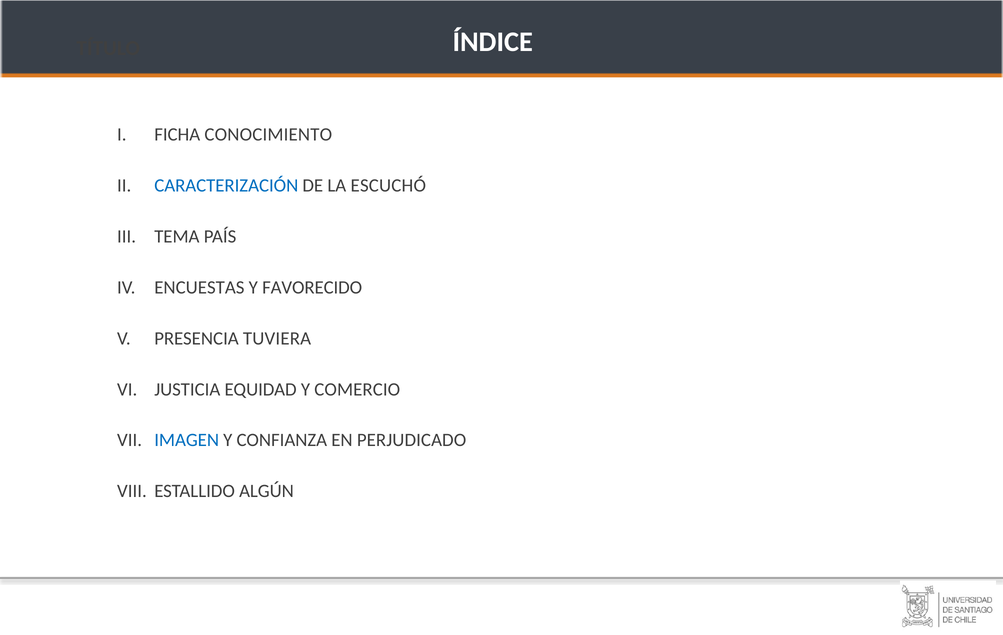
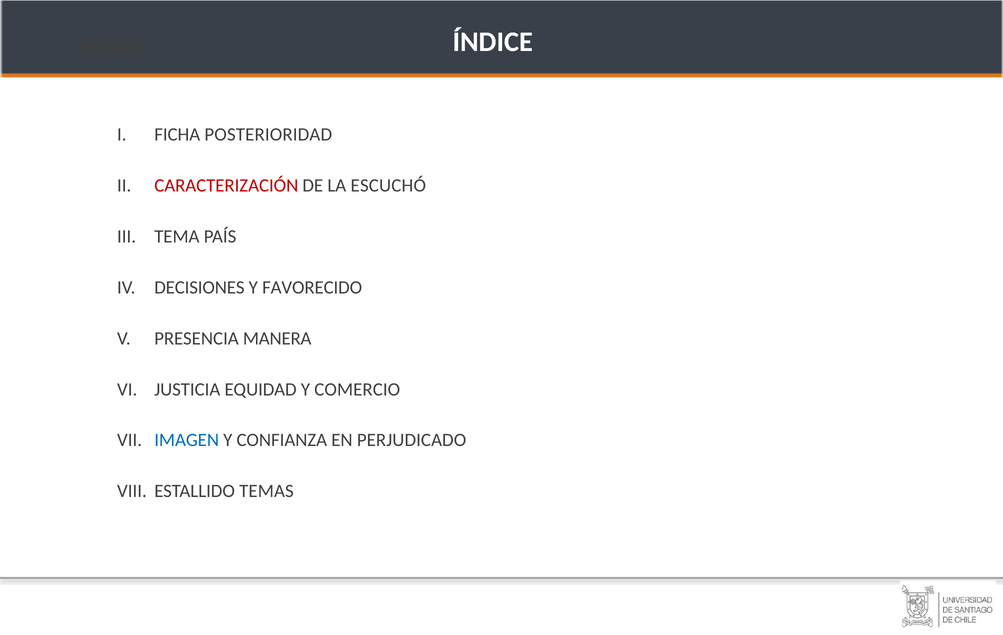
CONOCIMIENTO: CONOCIMIENTO -> POSTERIORIDAD (268, 135)
CARACTERIZACIÓN colour: blue -> red (226, 186)
ENCUESTAS: ENCUESTAS -> DECISIONES (199, 288)
TUVIERA: TUVIERA -> MANERA (277, 338)
ALGÚN: ALGÚN -> TEMAS (266, 491)
